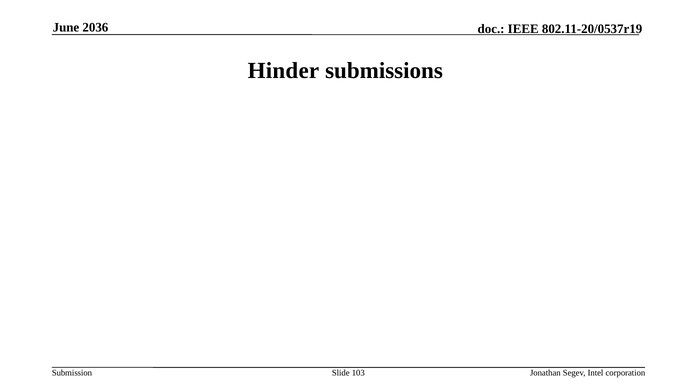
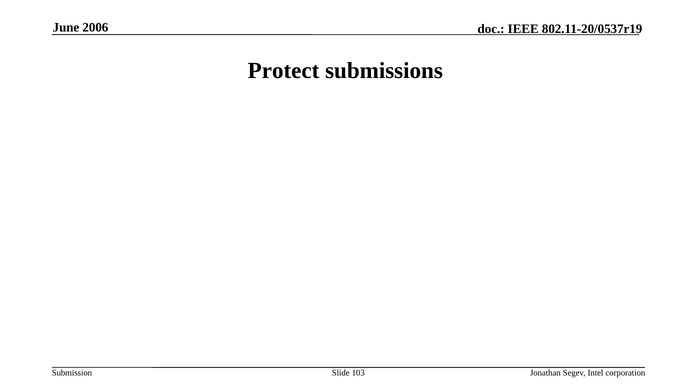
2036: 2036 -> 2006 (95, 27)
Hinder: Hinder -> Protect (284, 71)
